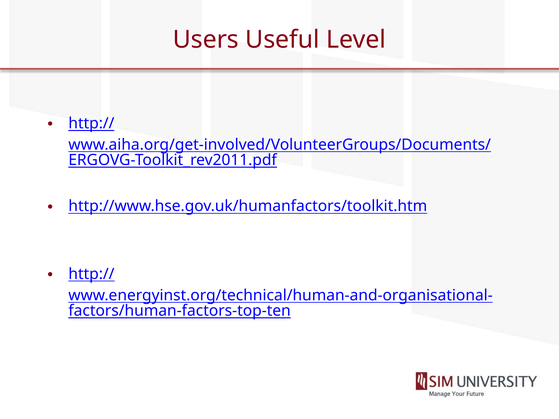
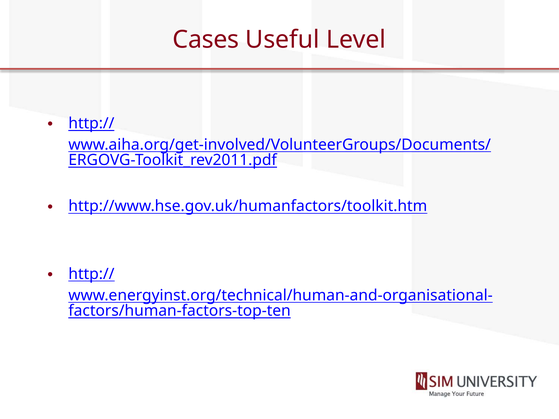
Users: Users -> Cases (206, 40)
